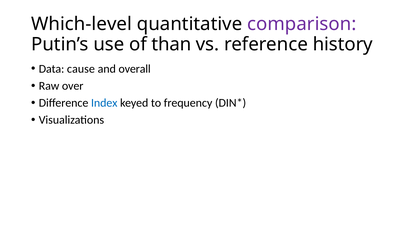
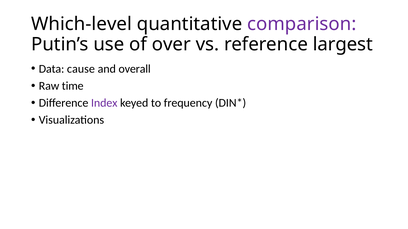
than: than -> over (171, 44)
history: history -> largest (343, 44)
over: over -> time (73, 86)
Index colour: blue -> purple (104, 103)
